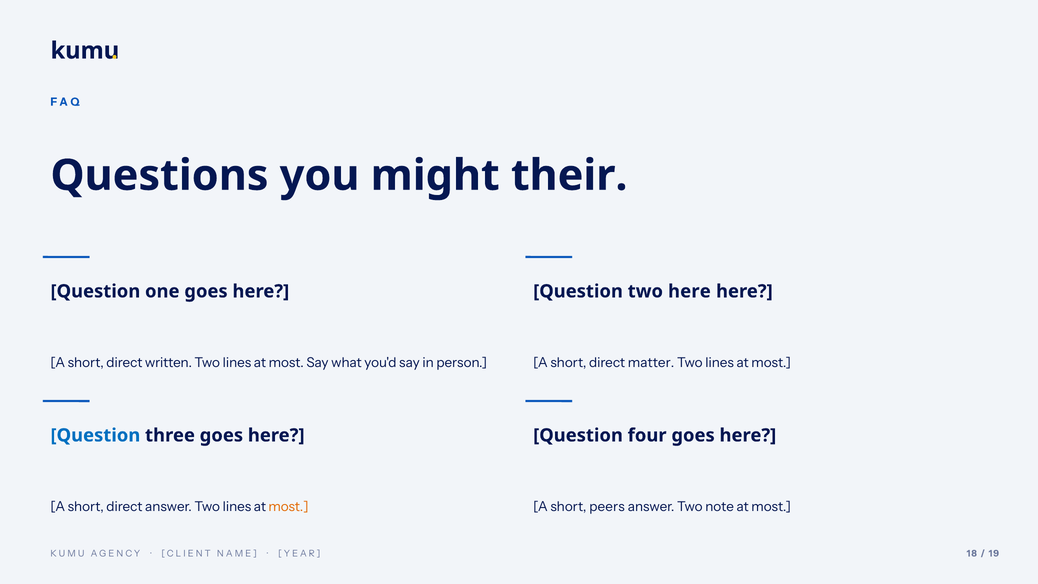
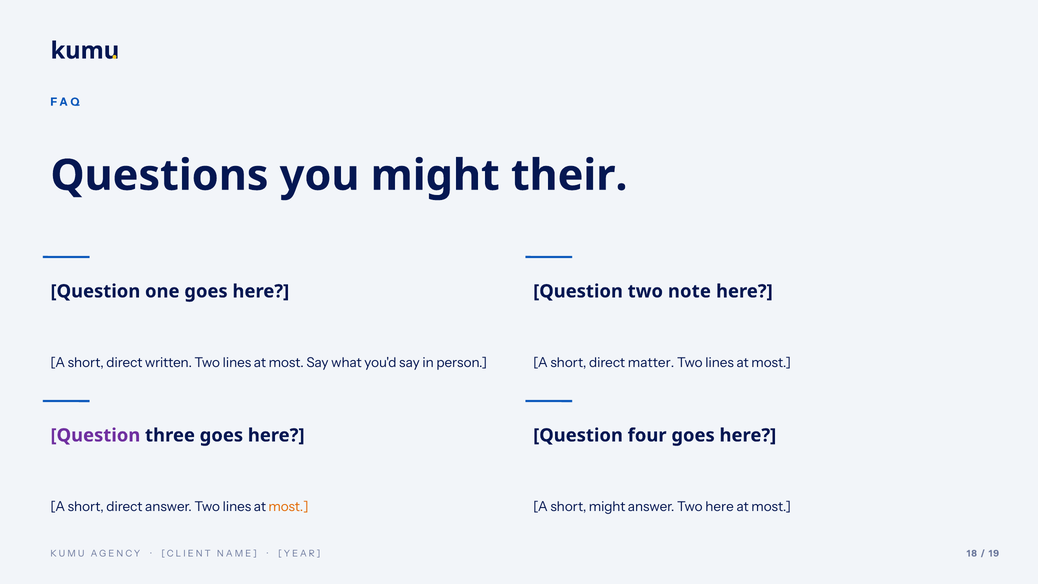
two here: here -> note (689, 291)
Question colour: blue -> purple (95, 435)
short peers: peers -> might (607, 507)
Two note: note -> here (720, 507)
